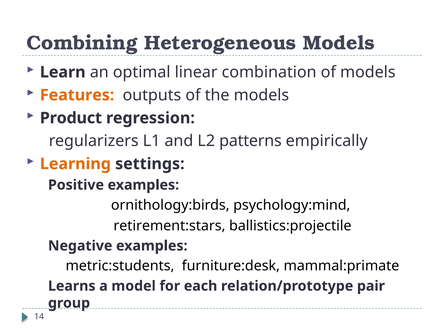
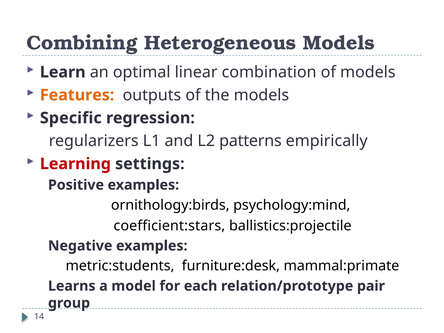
Product: Product -> Specific (71, 118)
Learning colour: orange -> red (75, 164)
retirement:stars: retirement:stars -> coefficient:stars (169, 226)
